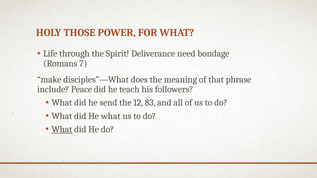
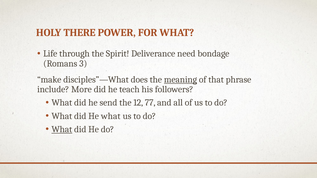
THOSE: THOSE -> THERE (80, 33)
7: 7 -> 3 (83, 64)
meaning underline: none -> present (180, 80)
Peace: Peace -> More (81, 90)
83: 83 -> 77 (150, 103)
